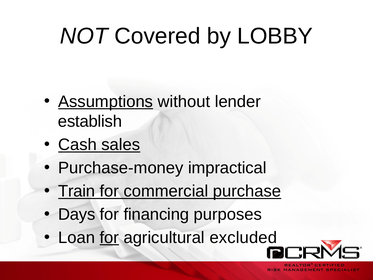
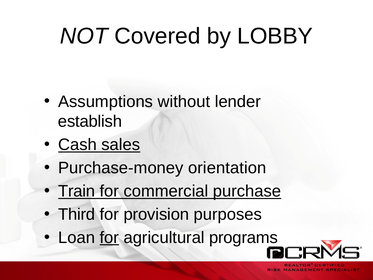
Assumptions underline: present -> none (106, 101)
impractical: impractical -> orientation (227, 168)
Days: Days -> Third (77, 214)
financing: financing -> provision (156, 214)
excluded: excluded -> programs (243, 237)
